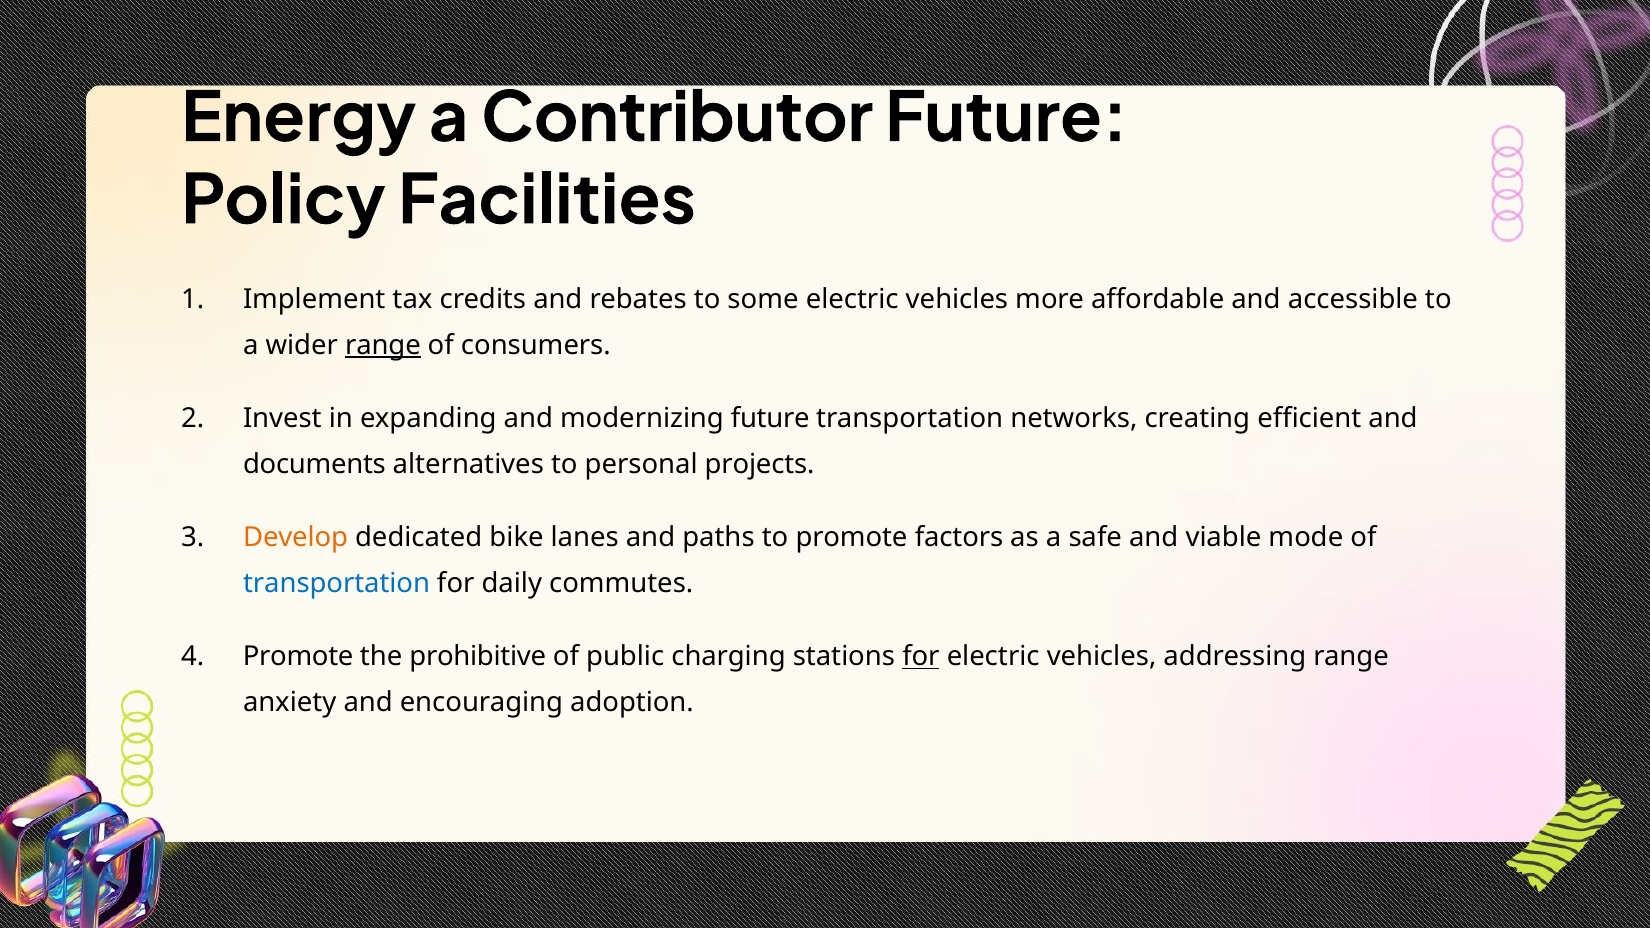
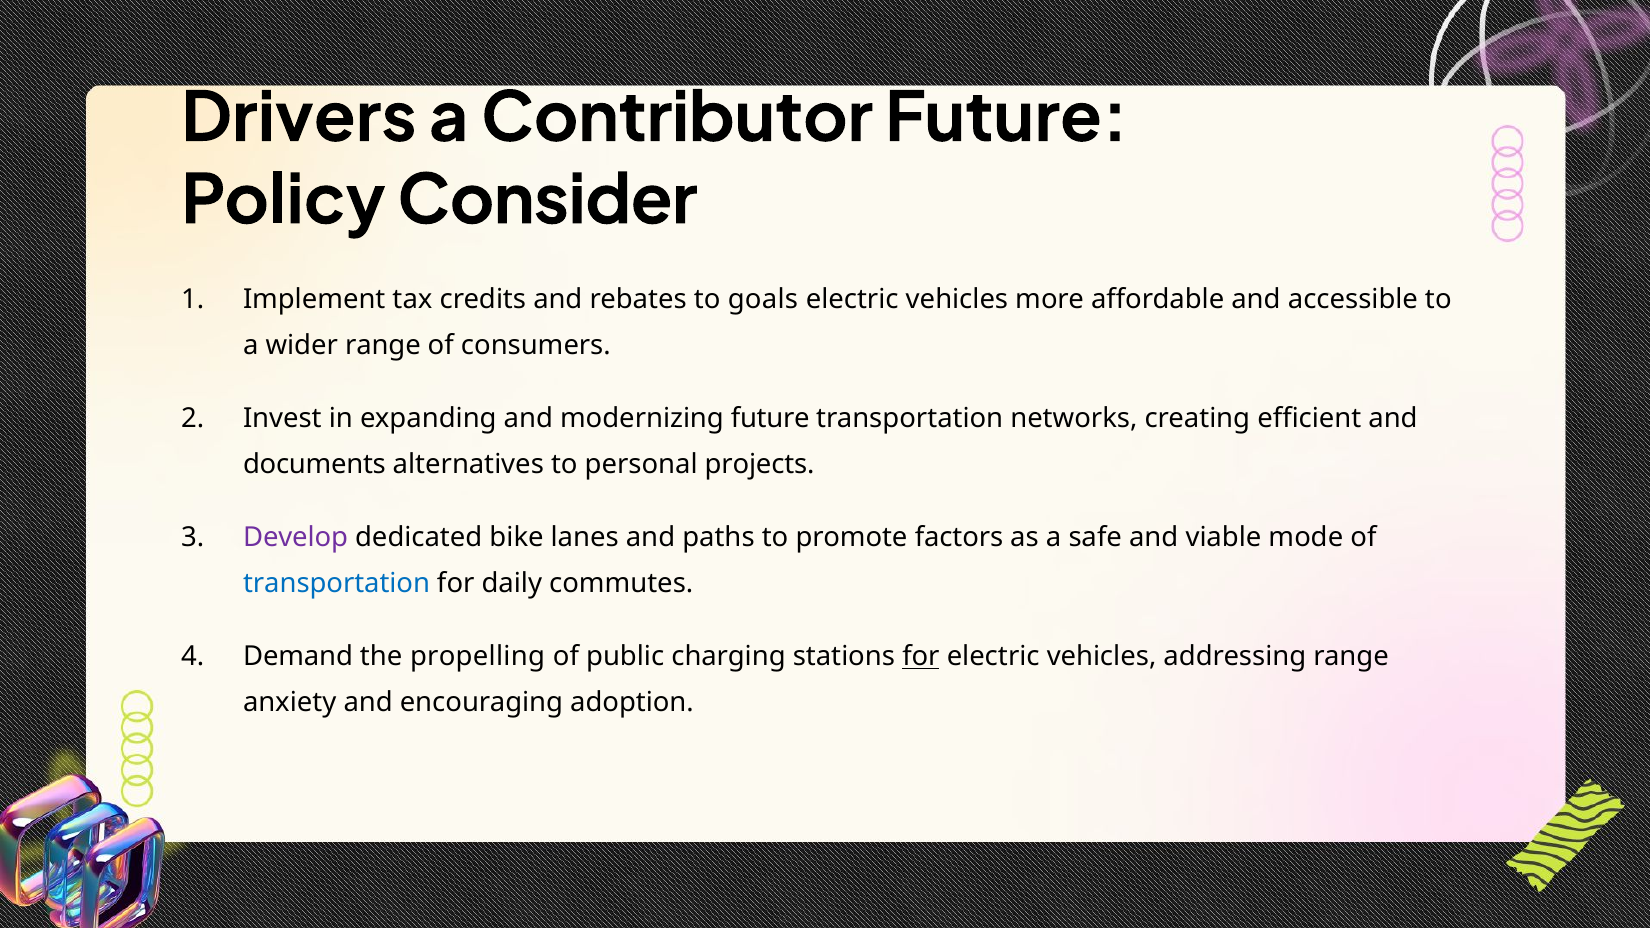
Energy: Energy -> Drivers (299, 118)
Facilities: Facilities -> Consider (547, 201)
some: some -> goals (763, 299)
range underline: present -> none (383, 345)
Develop colour: orange -> purple (296, 538)
Promote: Promote -> Demand (298, 657)
prohibitive: prohibitive -> propelling (477, 657)
